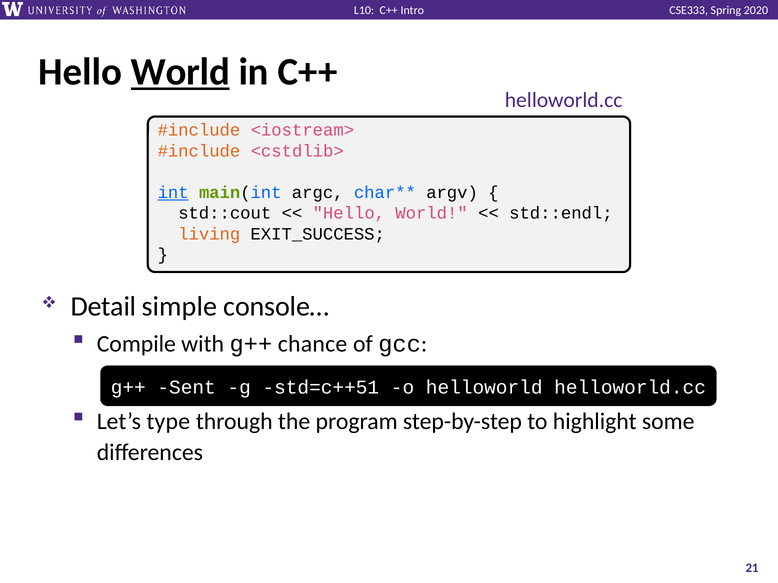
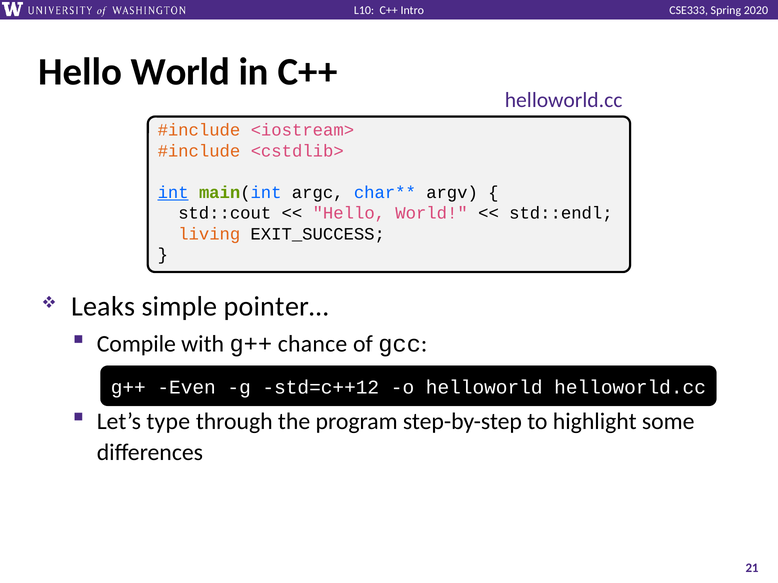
World underline: present -> none (180, 72)
Detail: Detail -> Leaks (103, 307)
console…: console… -> pointer… (276, 307)
Sent: Sent -> Even (187, 387)
std=c++51: std=c++51 -> std=c++12 (321, 387)
